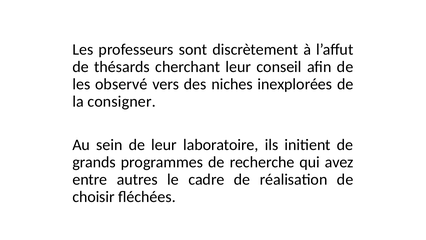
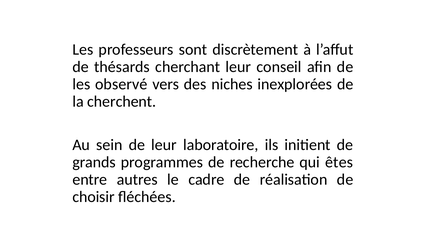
consigner: consigner -> cherchent (122, 101)
avez: avez -> êtes (339, 162)
